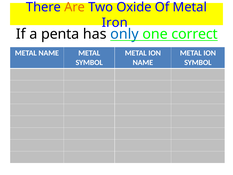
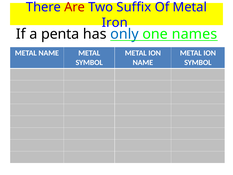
Are colour: orange -> red (75, 7)
Oxide: Oxide -> Suffix (134, 7)
correct: correct -> names (194, 34)
